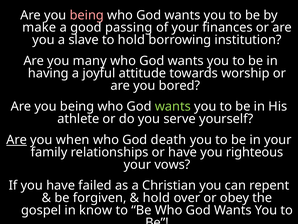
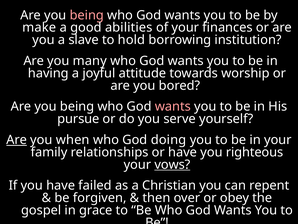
passing: passing -> abilities (129, 27)
wants colour: light green -> pink (173, 106)
athlete: athlete -> pursue (78, 119)
death: death -> doing (169, 140)
vows underline: none -> present (172, 164)
hold: hold -> then (156, 197)
know: know -> grace (96, 210)
